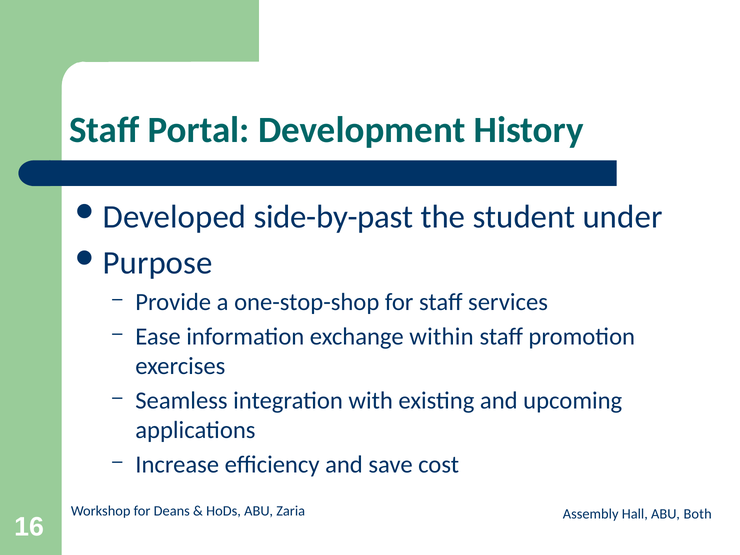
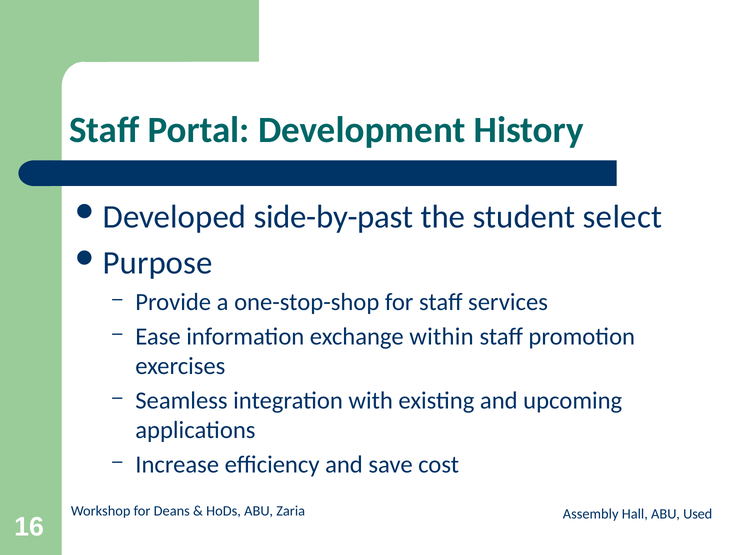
under: under -> select (622, 217)
Both: Both -> Used (698, 514)
